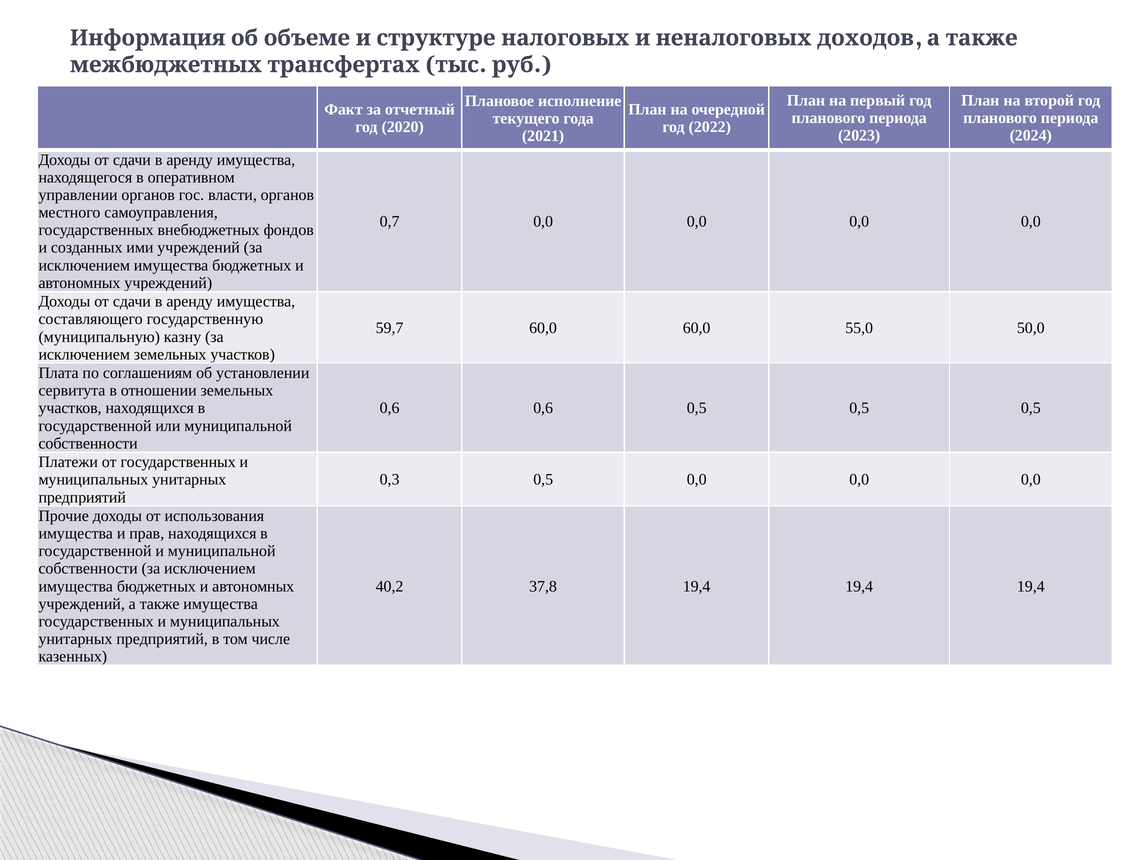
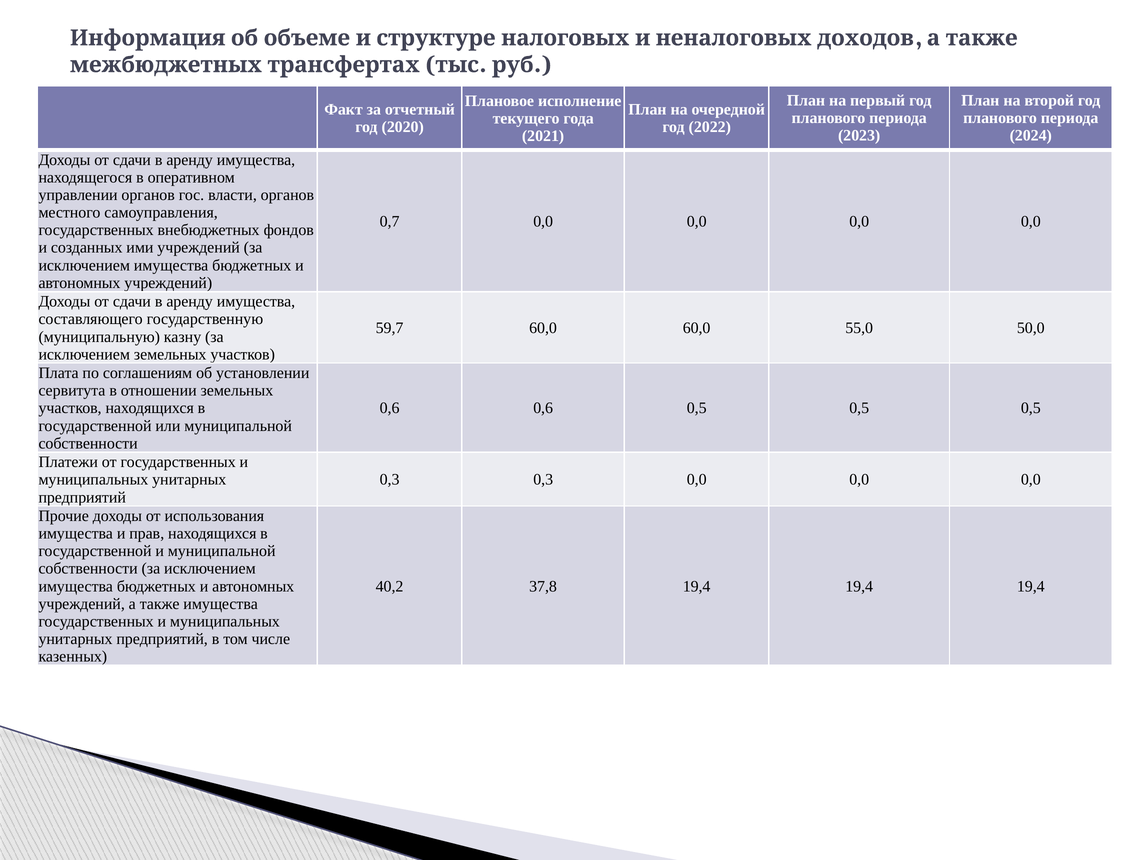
0,3 0,5: 0,5 -> 0,3 (543, 480)
